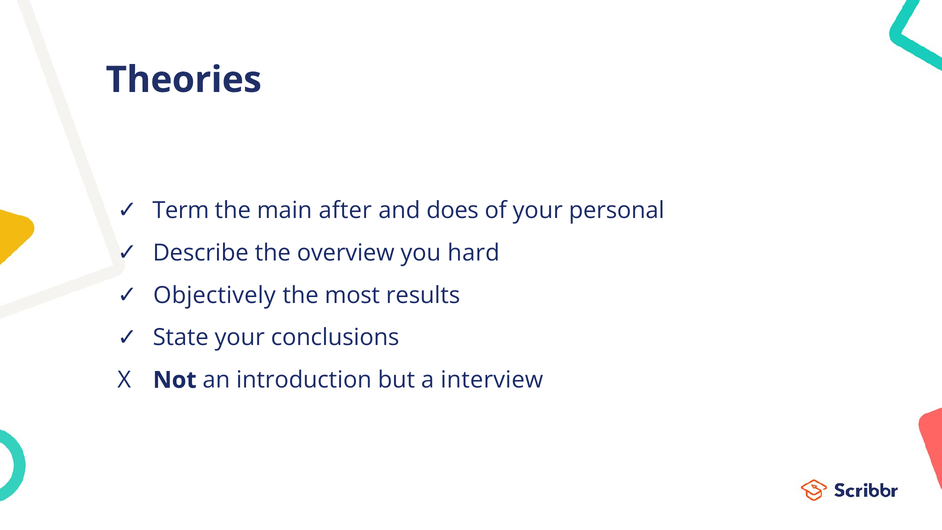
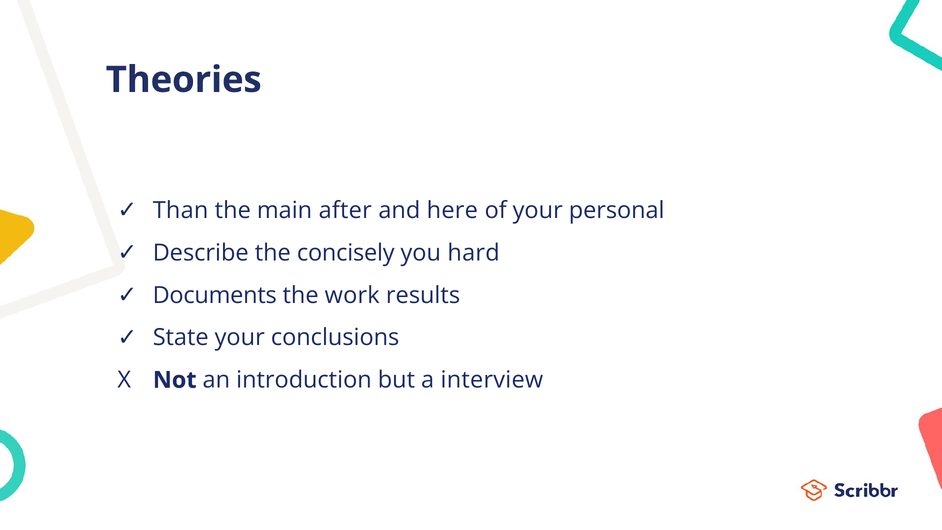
Term: Term -> Than (181, 210)
does: does -> here (452, 210)
overview: overview -> concisely (346, 253)
Objectively: Objectively -> Documents (215, 295)
most: most -> work (352, 295)
